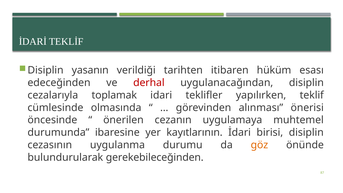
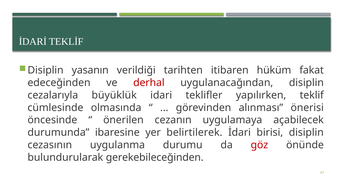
esası: esası -> fakat (312, 70)
toplamak: toplamak -> büyüklük (114, 95)
muhtemel: muhtemel -> açabilecek (299, 120)
kayıtlarının: kayıtlarının -> belirtilerek (194, 132)
göz colour: orange -> red (259, 145)
